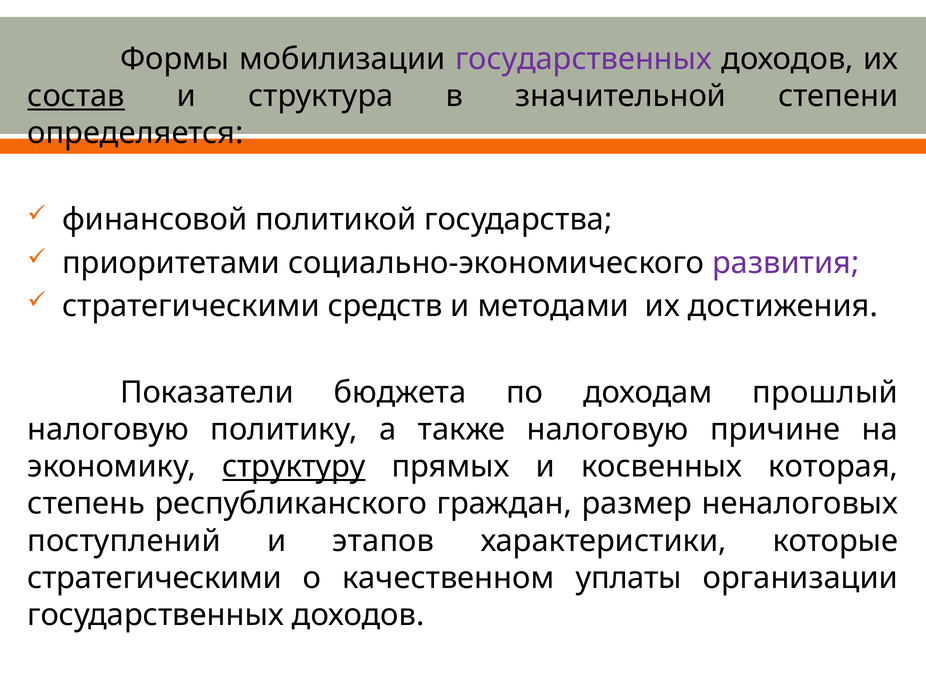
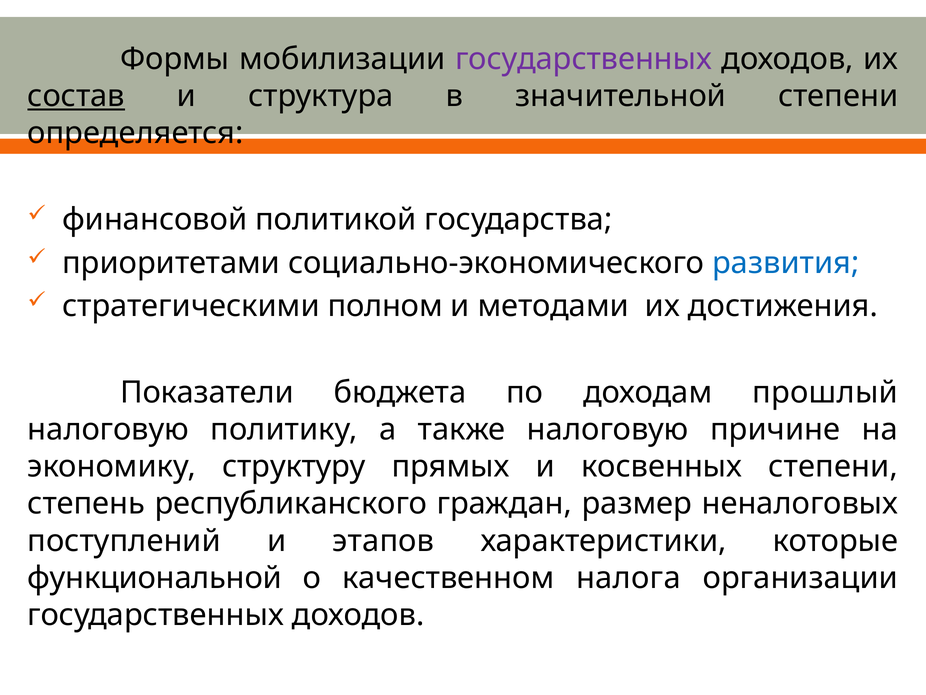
развития colour: purple -> blue (786, 263)
средств: средств -> полном (385, 306)
структуру underline: present -> none (294, 466)
косвенных которая: которая -> степени (833, 466)
стратегическими: стратегическими -> функциональной (155, 577)
уплаты: уплаты -> налога (628, 577)
